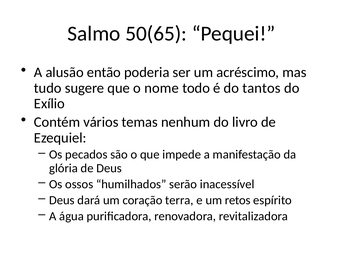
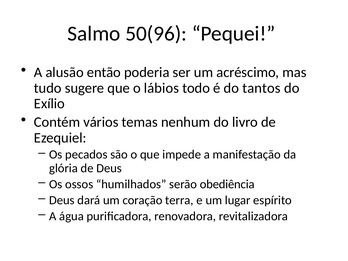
50(65: 50(65 -> 50(96 (156, 34)
nome: nome -> lábios (162, 88)
inacessível: inacessível -> obediência (227, 184)
retos: retos -> lugar (238, 200)
